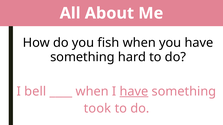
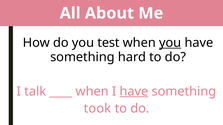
fish: fish -> test (109, 43)
you underline: none -> present (170, 43)
bell: bell -> talk (35, 92)
